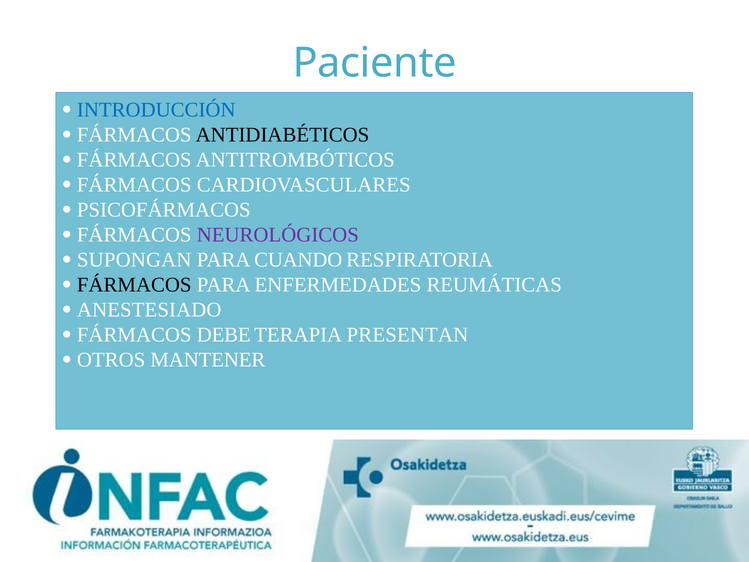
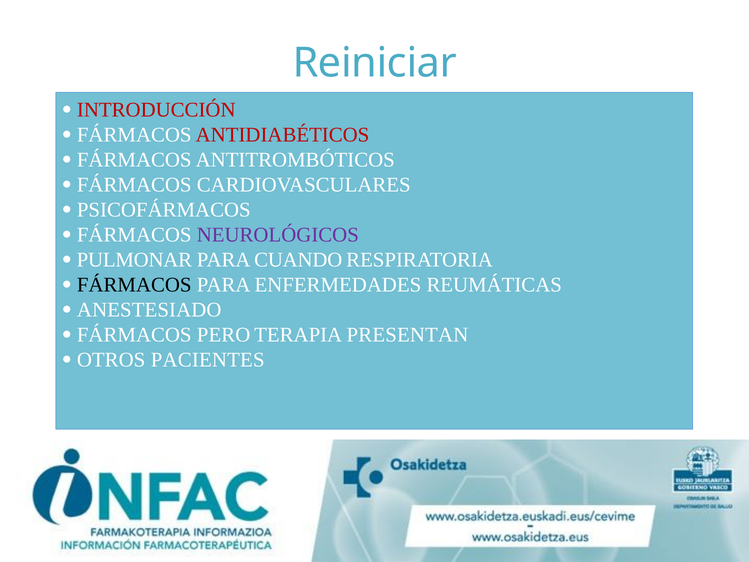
Paciente: Paciente -> Reiniciar (375, 63)
INTRODUCCIÓN colour: blue -> red (156, 110)
ANTIDIABÉTICOS colour: black -> red (282, 135)
SUPONGAN: SUPONGAN -> PULMONAR (134, 260)
DEBE: DEBE -> PERO (224, 335)
MANTENER: MANTENER -> PACIENTES (208, 360)
